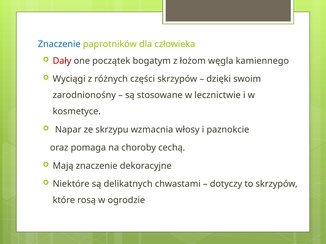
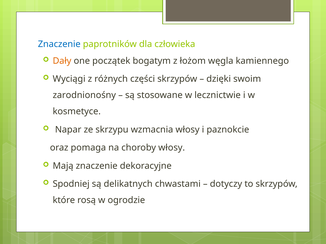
Dały colour: red -> orange (62, 61)
choroby cechą: cechą -> włosy (172, 148)
Niektóre: Niektóre -> Spodniej (71, 184)
